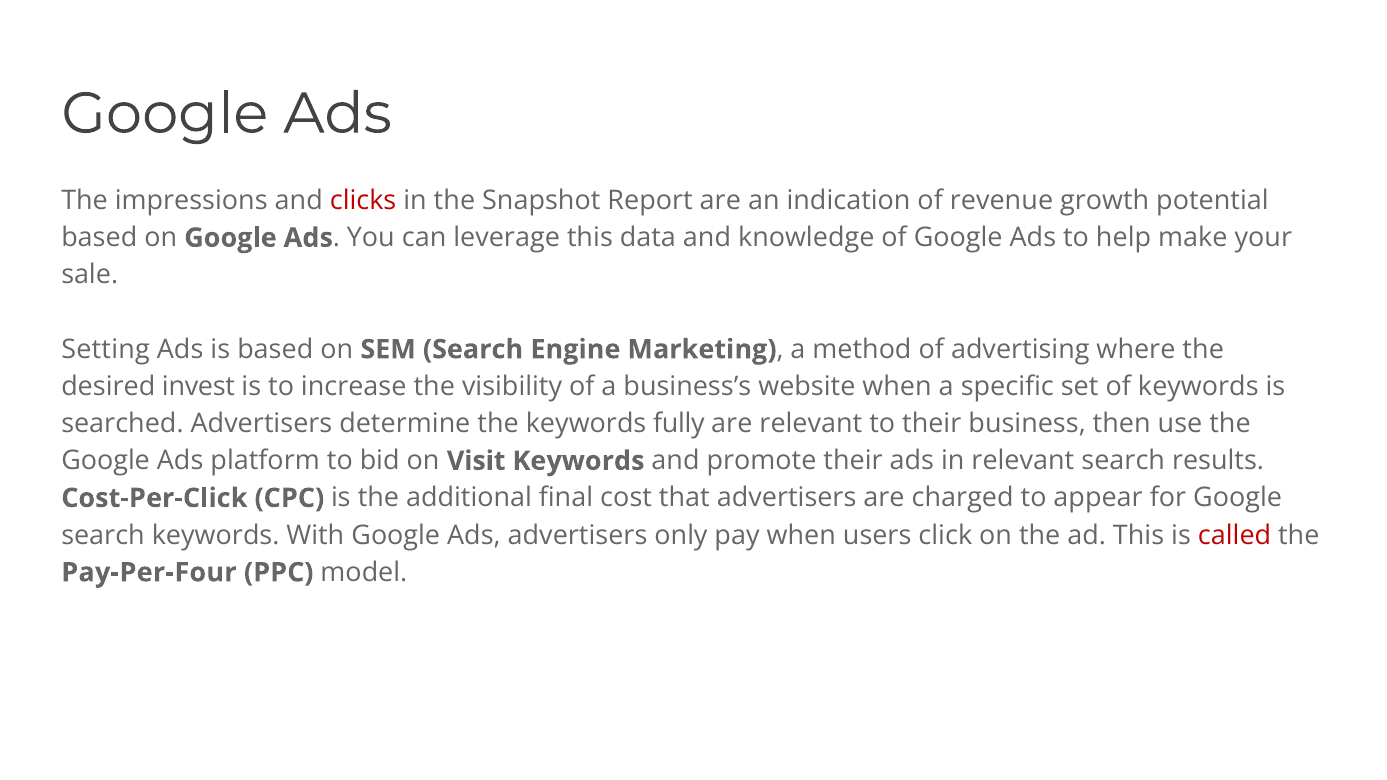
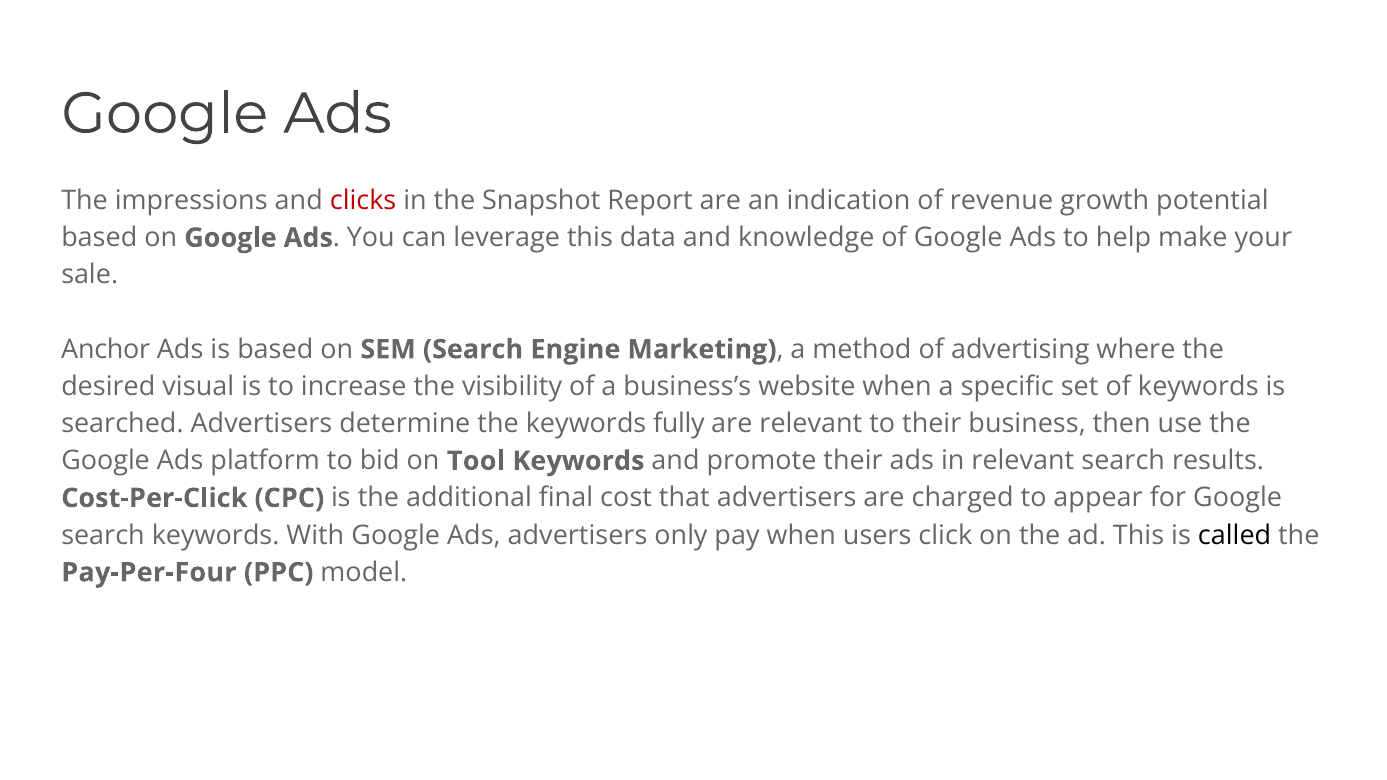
Setting: Setting -> Anchor (106, 349)
invest: invest -> visual (198, 387)
Visit: Visit -> Tool (476, 461)
called colour: red -> black (1235, 535)
